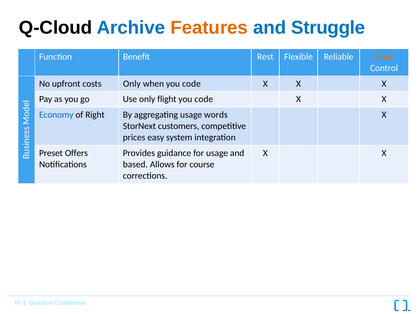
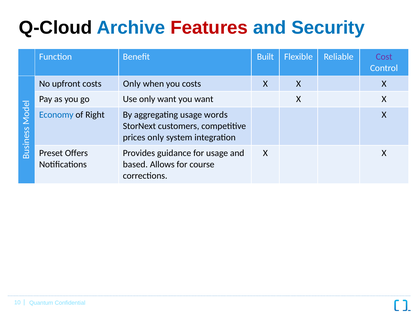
Features colour: orange -> red (209, 28)
Struggle: Struggle -> Security (328, 28)
Rest: Rest -> Built (265, 57)
Cost colour: orange -> purple (384, 57)
when you code: code -> costs (192, 84)
only flight: flight -> want (167, 99)
code: code -> want (204, 99)
prices easy: easy -> only (156, 138)
